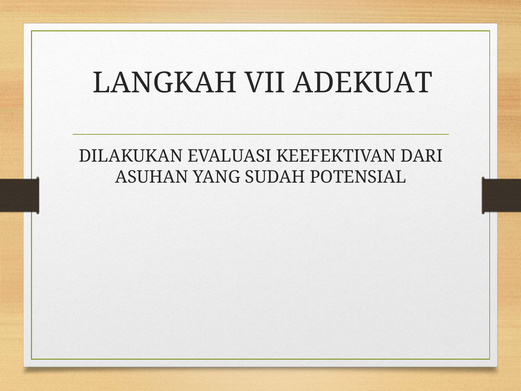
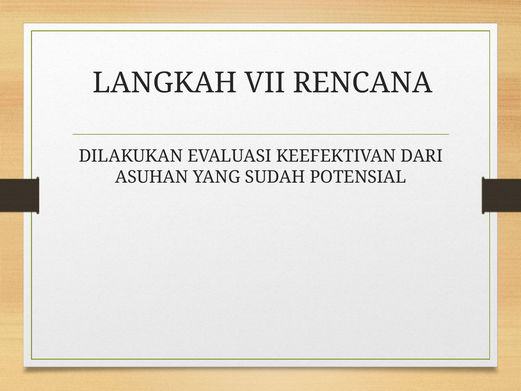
ADEKUAT: ADEKUAT -> RENCANA (363, 83)
